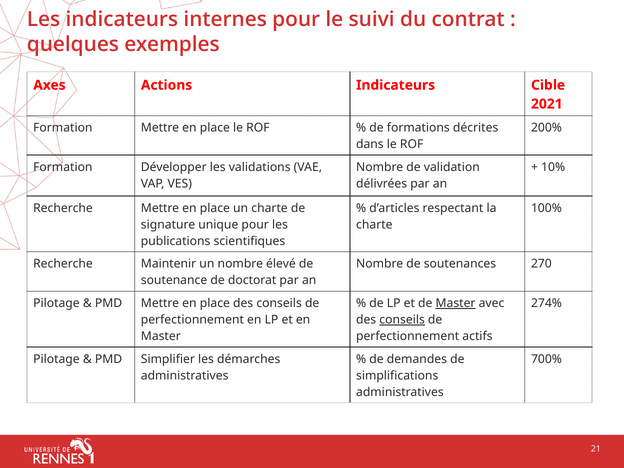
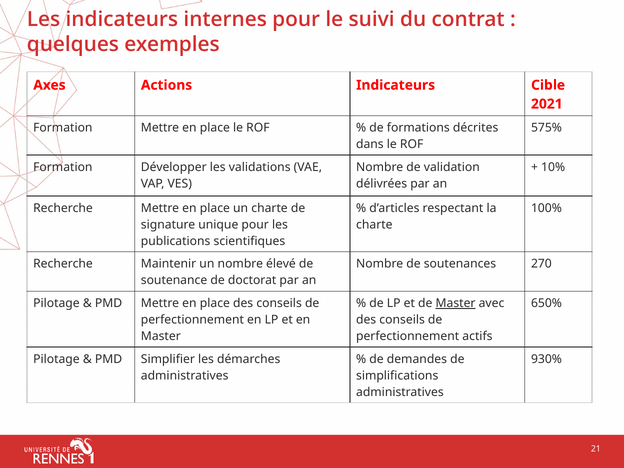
200%: 200% -> 575% (546, 128)
274%: 274% -> 650% (546, 303)
conseils underline: present -> none (402, 320)
700%: 700% -> 930% (546, 359)
